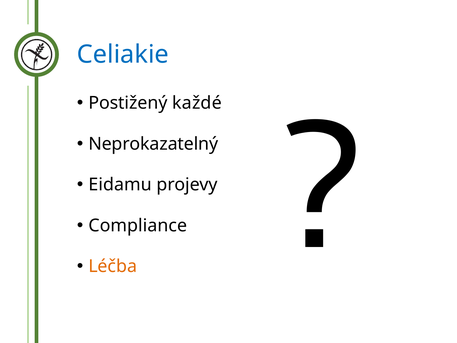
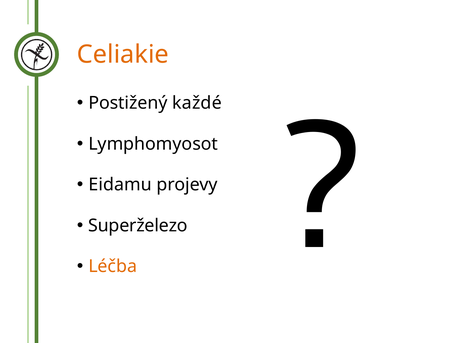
Celiakie colour: blue -> orange (123, 54)
Neprokazatelný: Neprokazatelný -> Lymphomyosot (153, 144)
Compliance: Compliance -> Superželezo (138, 225)
